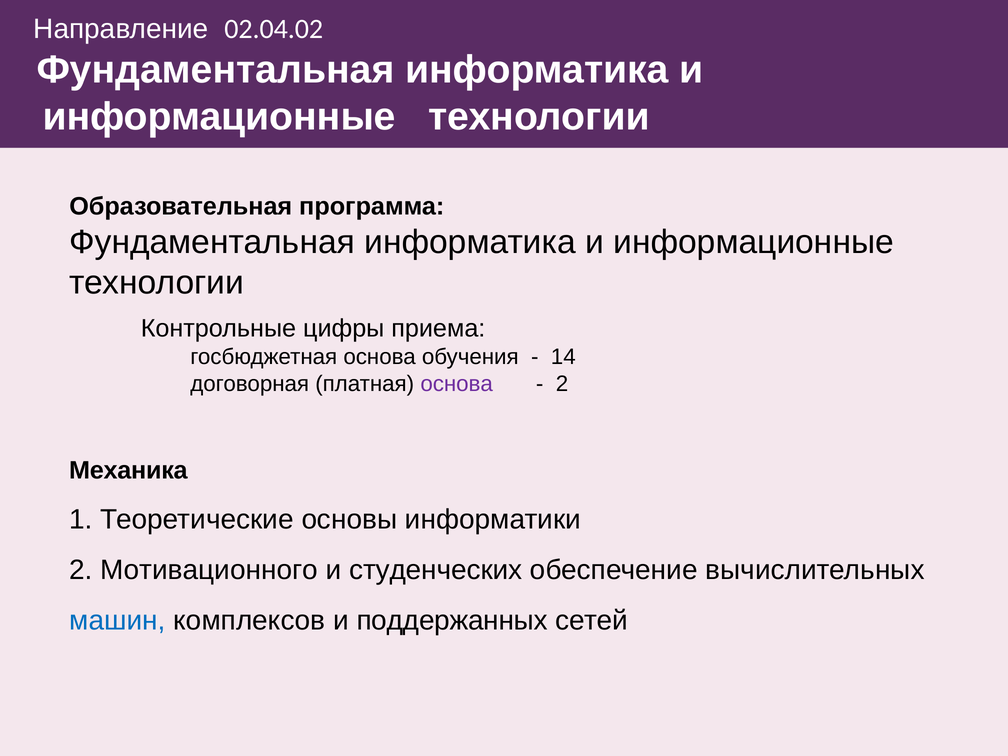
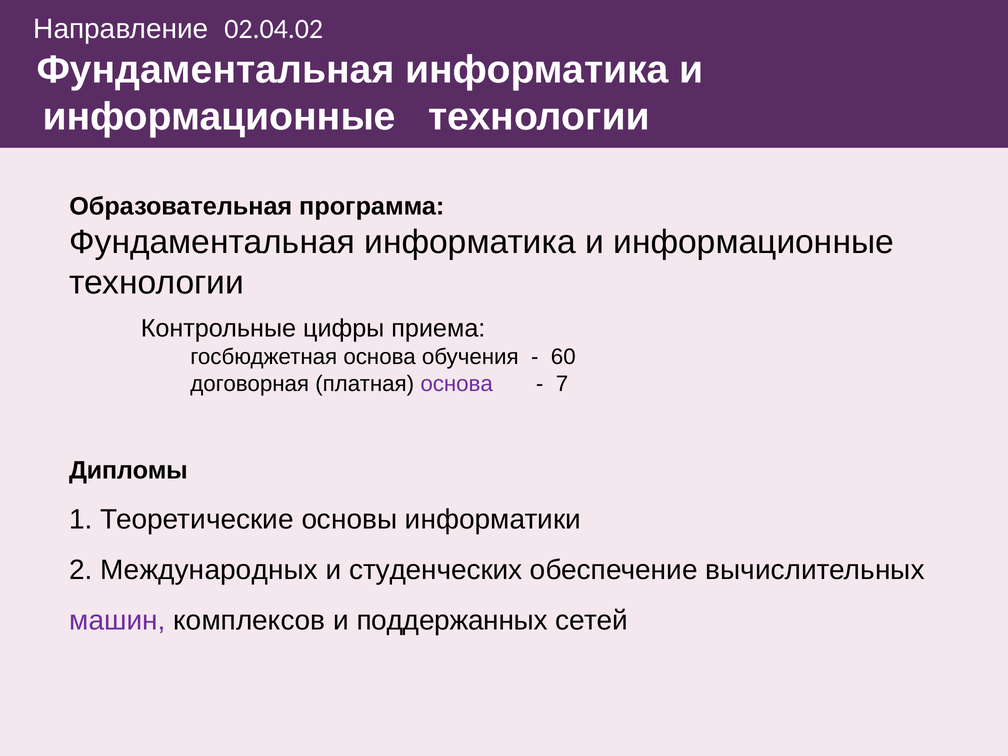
14: 14 -> 60 (563, 357)
2: 2 -> 7 (562, 384)
Механика: Механика -> Дипломы (128, 471)
Мотивационного: Мотивационного -> Международных (209, 570)
машин colour: blue -> purple (117, 620)
